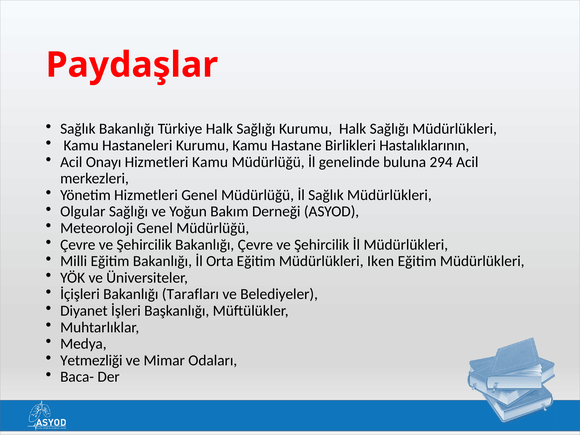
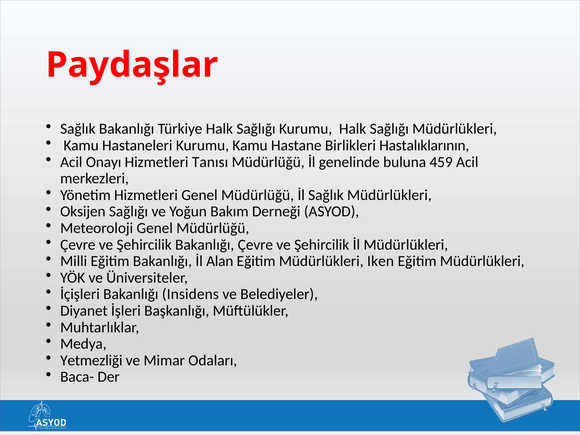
Hizmetleri Kamu: Kamu -> Tanısı (210, 162)
294: 294 -> 459 (441, 162)
Olgular: Olgular -> Oksijen (83, 212)
Orta: Orta -> Alan (220, 261)
Tarafları: Tarafları -> Insidens (190, 294)
